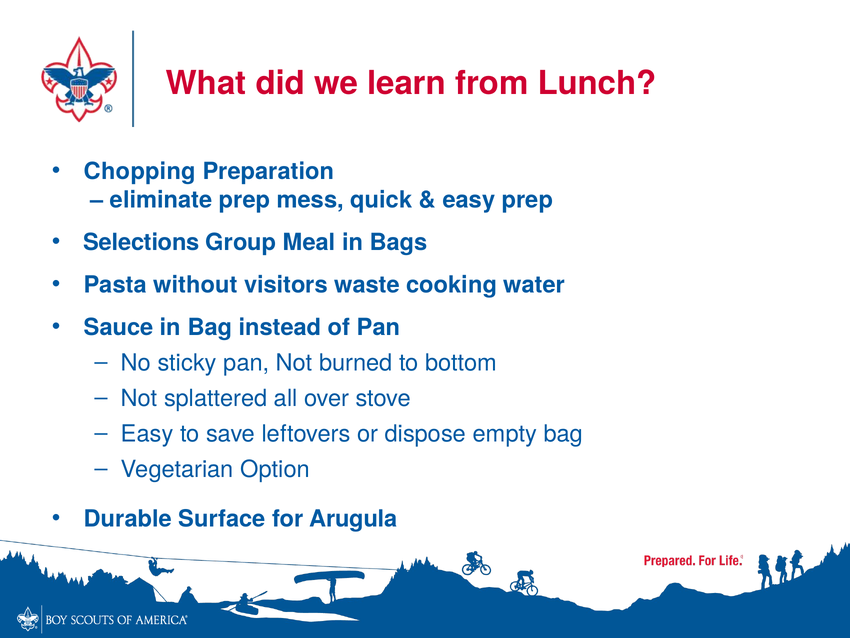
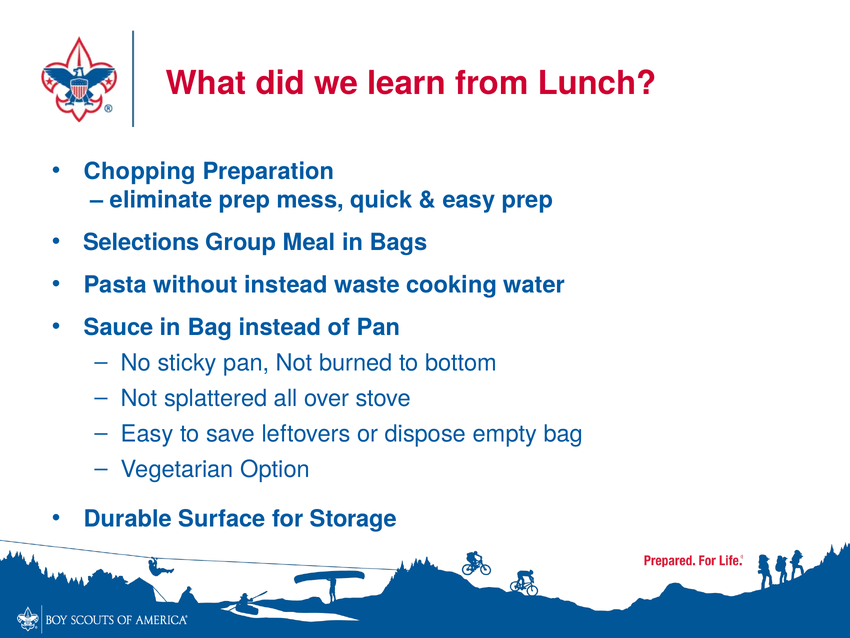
without visitors: visitors -> instead (286, 285)
Arugula: Arugula -> Storage (353, 519)
